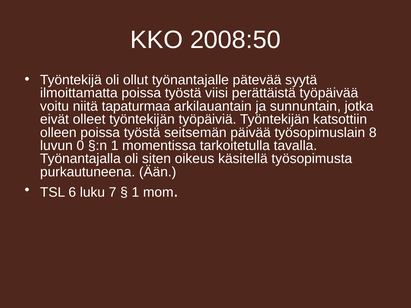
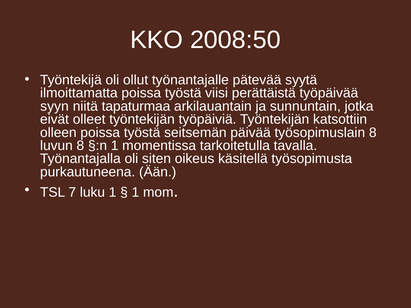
voitu: voitu -> syyn (54, 106)
luvun 0: 0 -> 8 (80, 146)
6: 6 -> 7 (72, 192)
luku 7: 7 -> 1 (113, 192)
